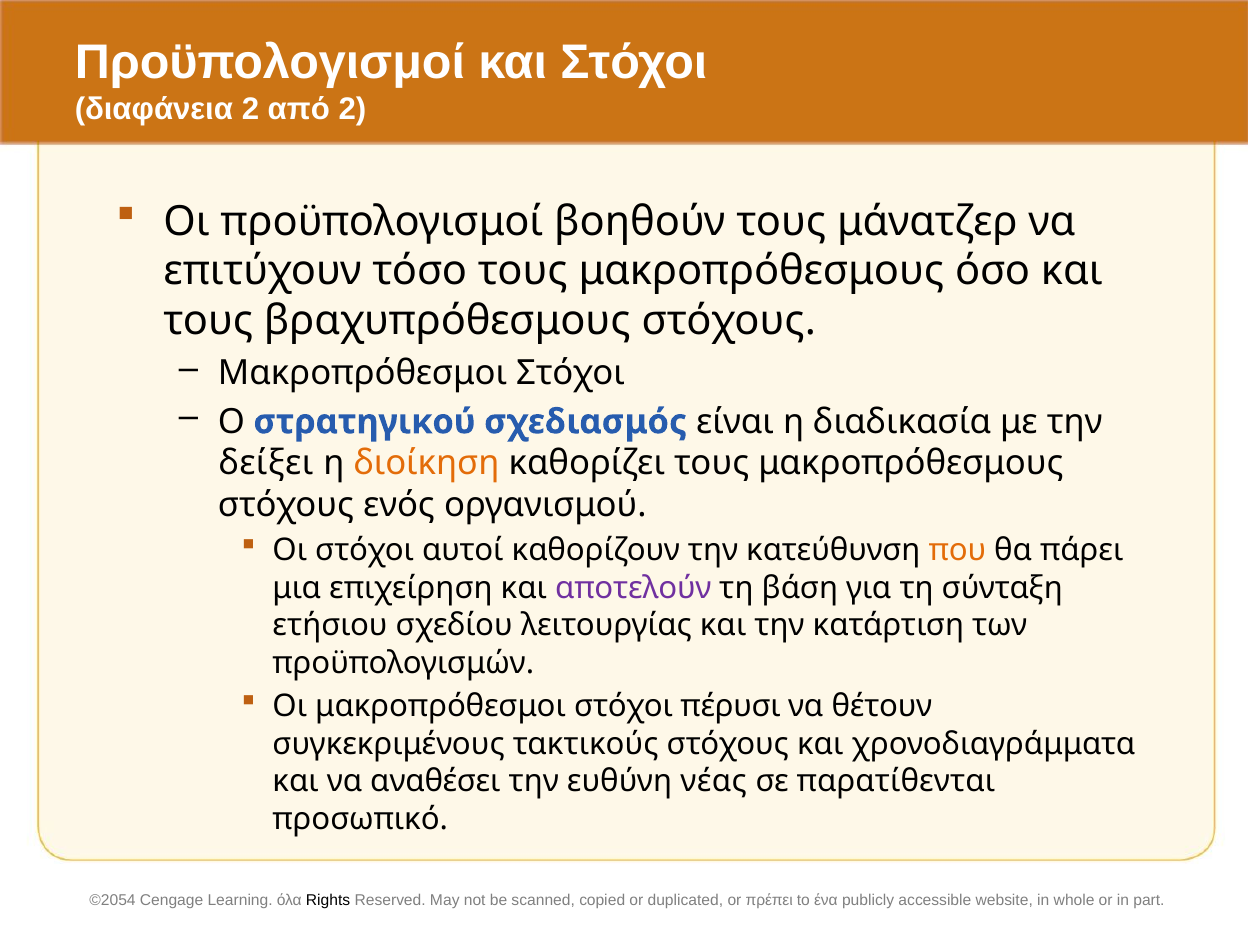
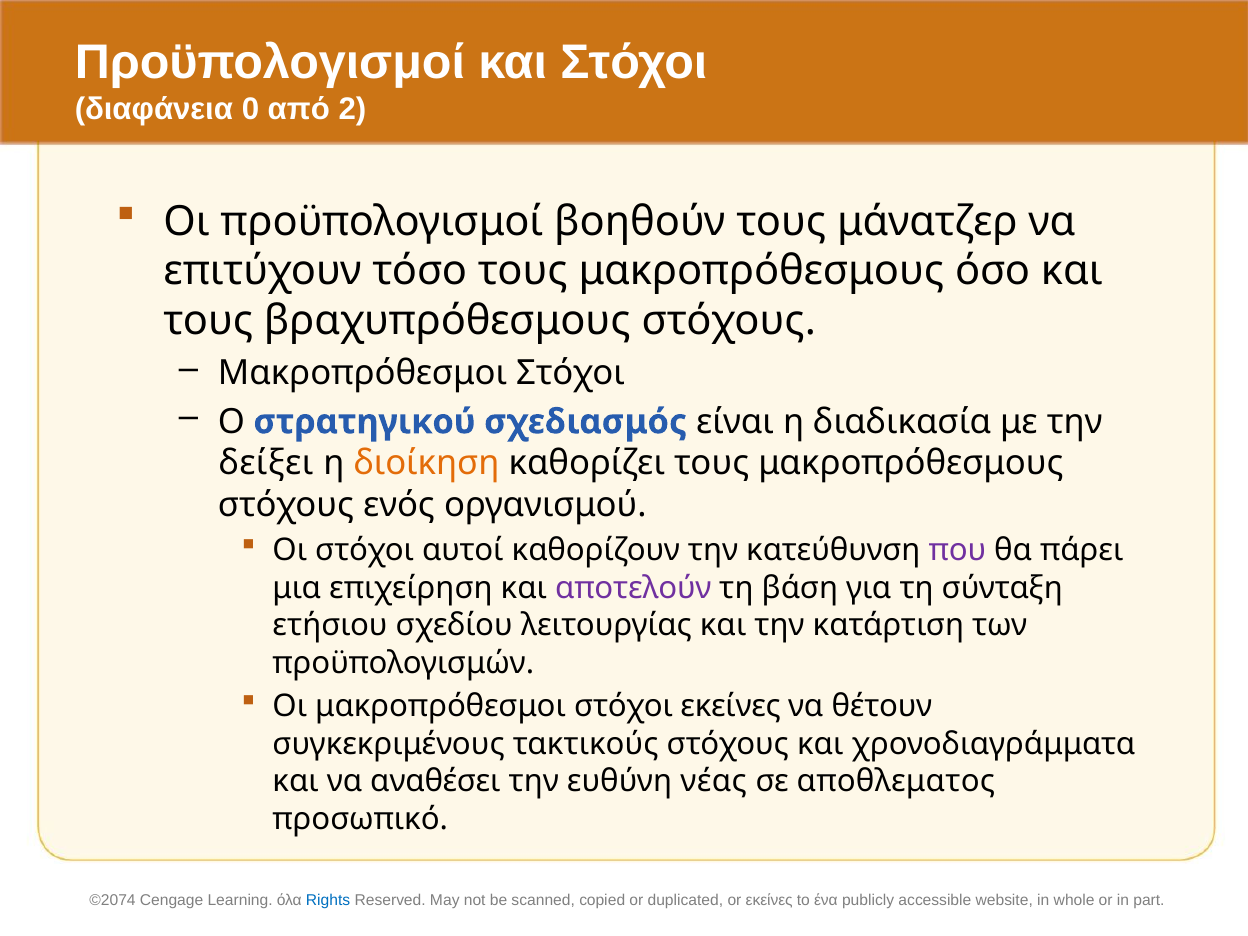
διαφάνεια 2: 2 -> 0 (250, 109)
που colour: orange -> purple (957, 551)
στόχοι πέρυσι: πέρυσι -> εκείνες (731, 707)
παρατίθενται: παρατίθενται -> αποθλεματος (896, 782)
©2054: ©2054 -> ©2074 (113, 901)
Rights colour: black -> blue (328, 901)
or πρέπει: πρέπει -> εκείνες (769, 901)
